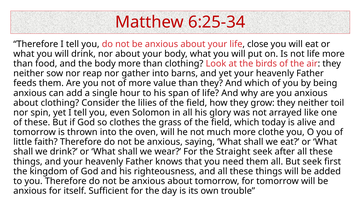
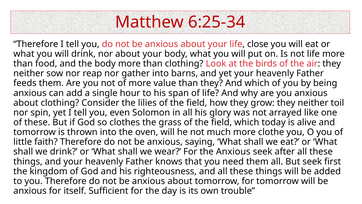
the Straight: Straight -> Anxious (233, 151)
